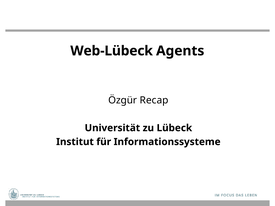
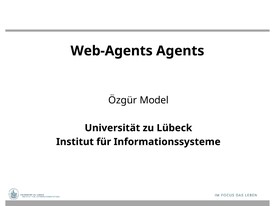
Web-Lübeck: Web-Lübeck -> Web-Agents (112, 51)
Recap: Recap -> Model (154, 100)
